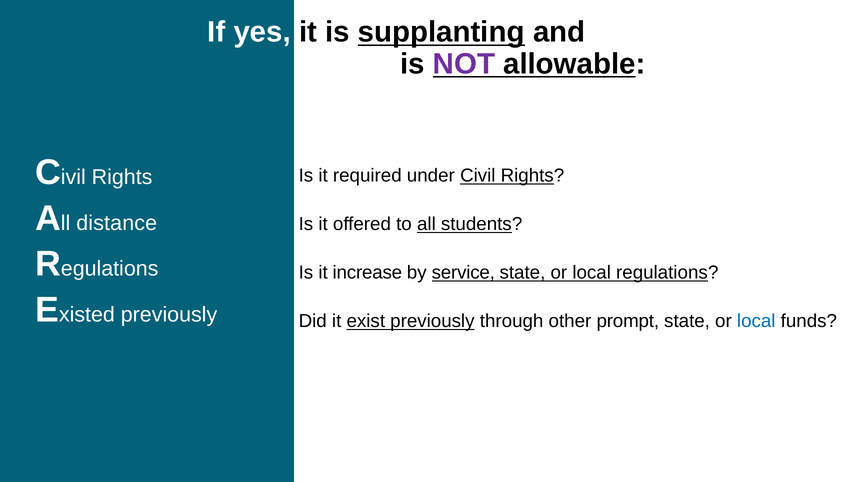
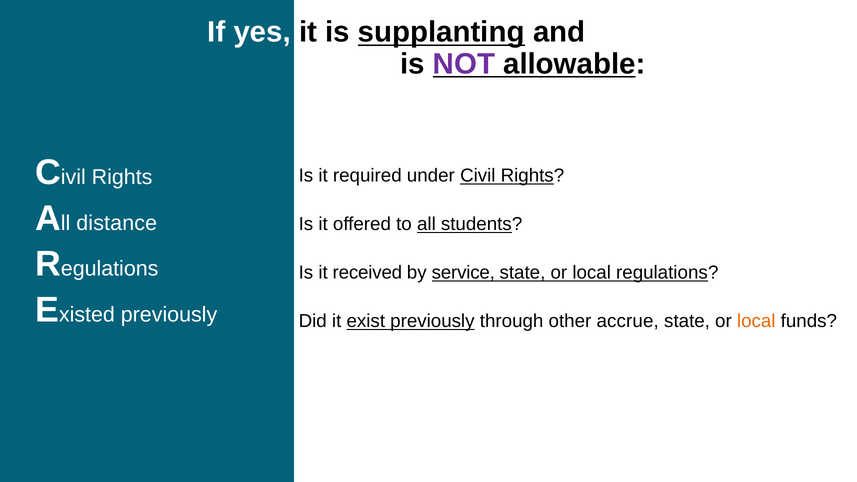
increase: increase -> received (367, 273)
prompt: prompt -> accrue (628, 321)
local colour: blue -> orange (756, 321)
